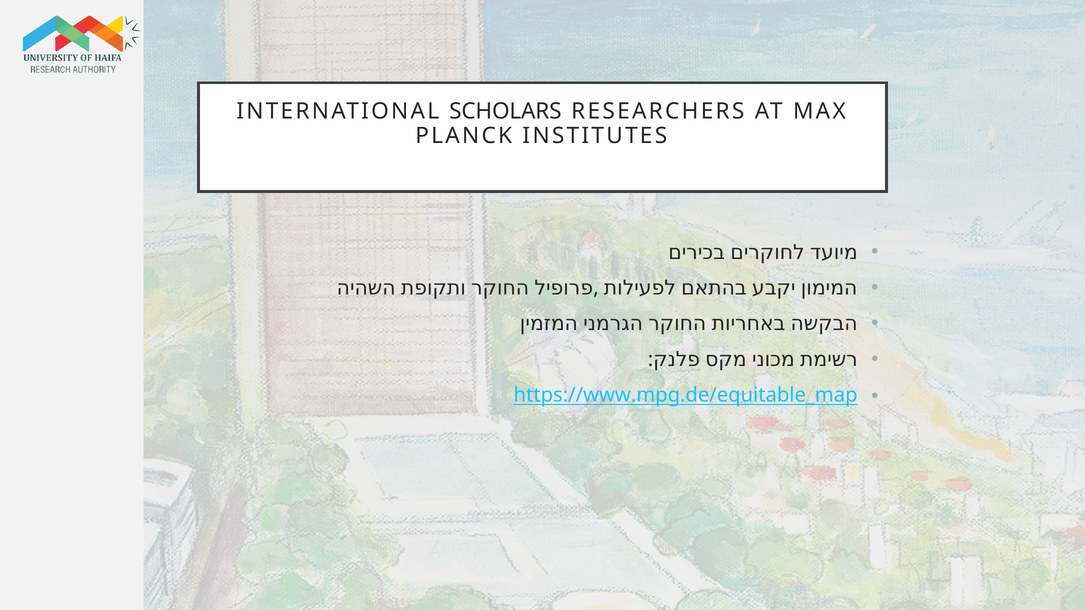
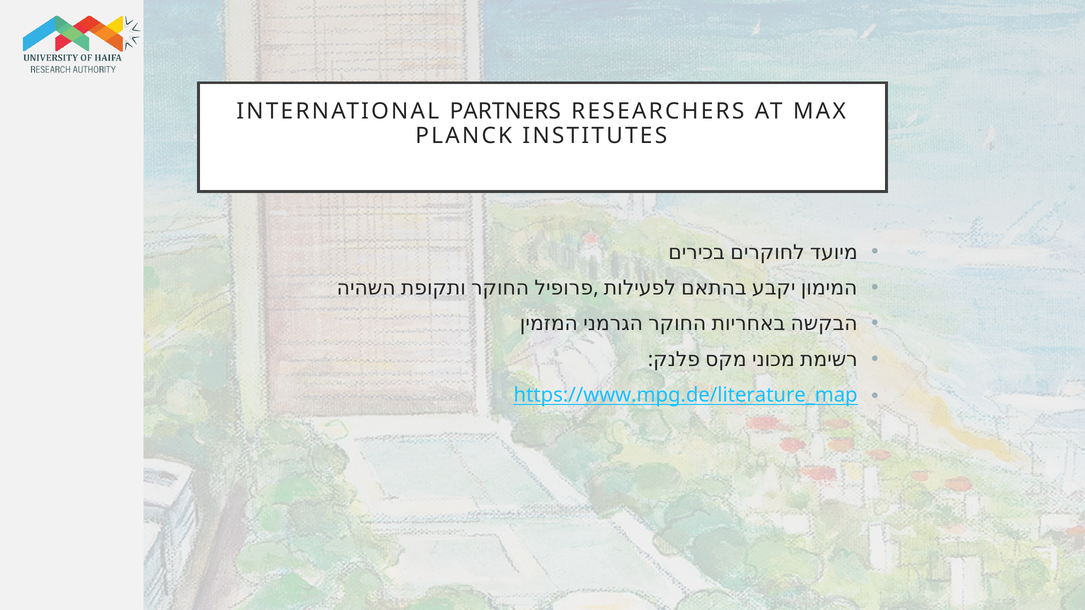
SCHOLARS: SCHOLARS -> PARTNERS (505, 111)
https://www.mpg.de/equitable_map: https://www.mpg.de/equitable_map -> https://www.mpg.de/literature_map (686, 395)
